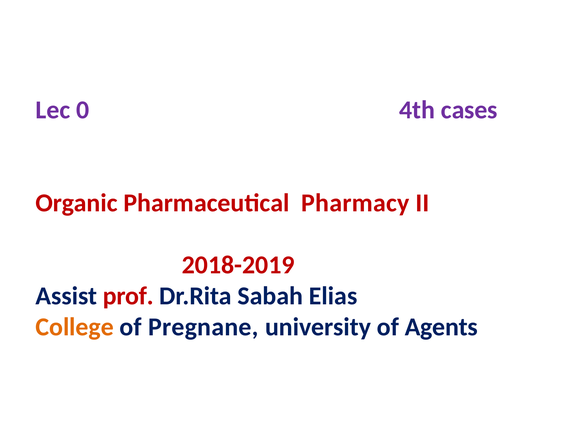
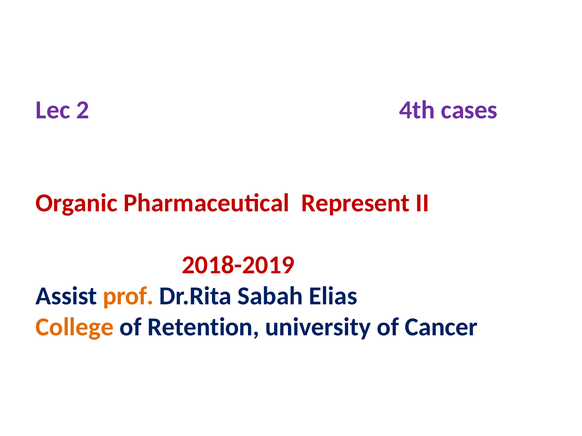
0: 0 -> 2 (83, 110)
Pharmacy: Pharmacy -> Represent (356, 203)
prof colour: red -> orange (128, 296)
Pregnane: Pregnane -> Retention (203, 327)
Agents: Agents -> Cancer (441, 327)
